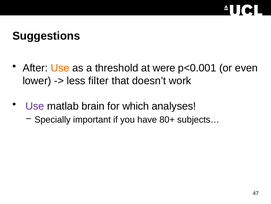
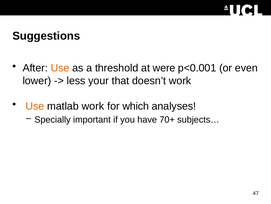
filter: filter -> your (99, 80)
Use colour: purple -> orange (35, 106)
matlab brain: brain -> work (93, 106)
80+: 80+ -> 70+ (167, 119)
